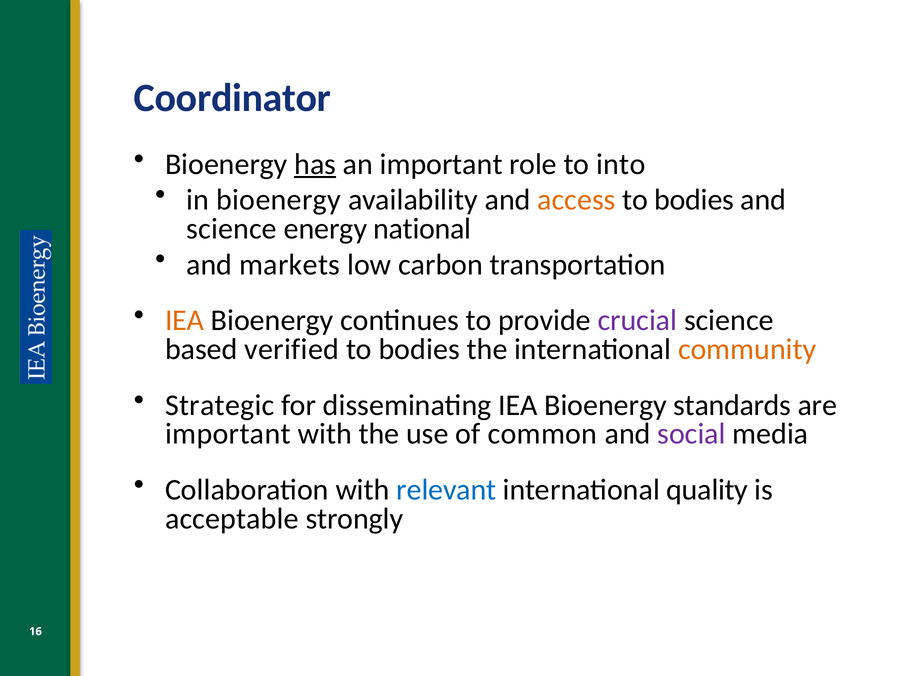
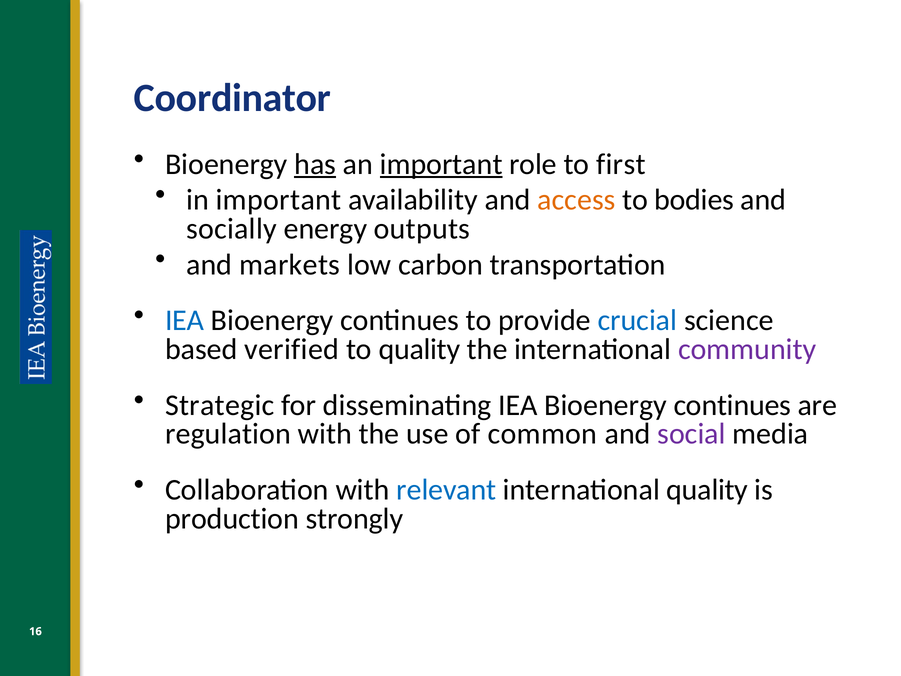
important underline: none -> present (441, 164)
into: into -> first (621, 164)
in bioenergy: bioenergy -> important (279, 200)
science: science -> socially (232, 229)
national: national -> outputs (422, 229)
IEA colour: orange -> blue (185, 320)
crucial colour: purple -> blue (637, 320)
bodies: bodies -> quality (419, 349)
community colour: orange -> purple (747, 349)
disseminating IEA Bioenergy standards: standards -> continues (732, 405)
important: important -> regulation (228, 434)
acceptable: acceptable -> production (232, 519)
